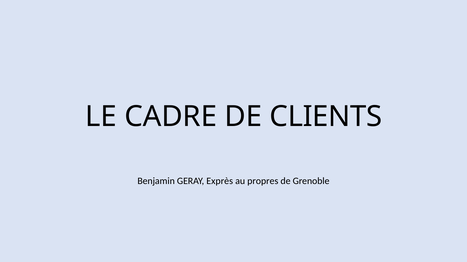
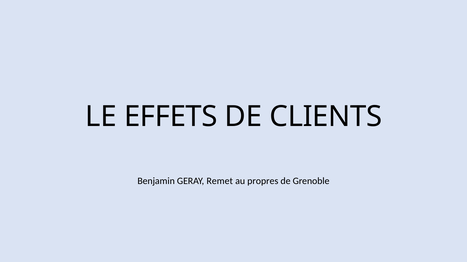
CADRE: CADRE -> EFFETS (171, 117)
Exprès: Exprès -> Remet (220, 181)
